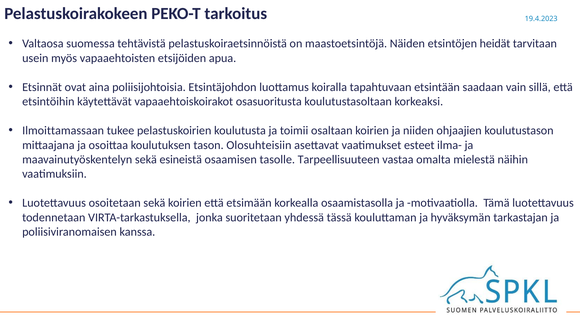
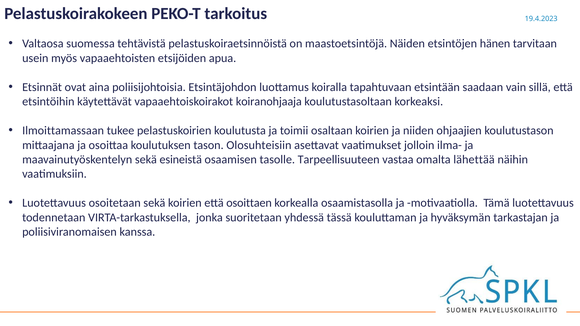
heidät: heidät -> hänen (495, 44)
osasuoritusta: osasuoritusta -> koiranohjaaja (269, 102)
esteet: esteet -> jolloin (419, 145)
mielestä: mielestä -> lähettää (474, 160)
etsimään: etsimään -> osoittaen (249, 203)
